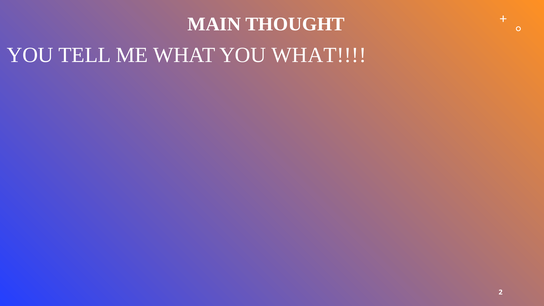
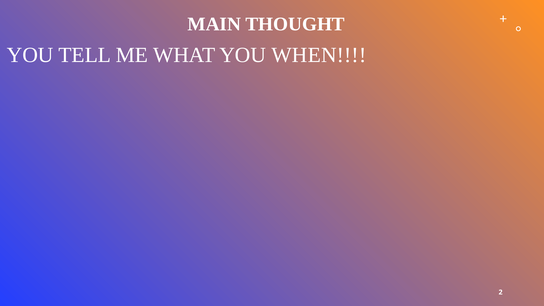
YOU WHAT: WHAT -> WHEN (319, 55)
